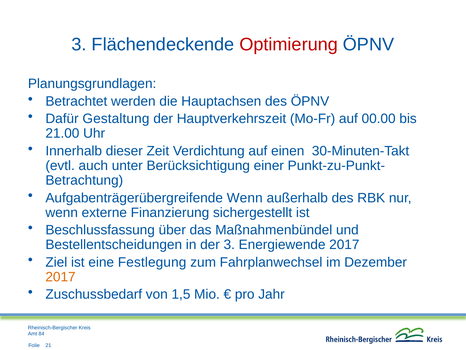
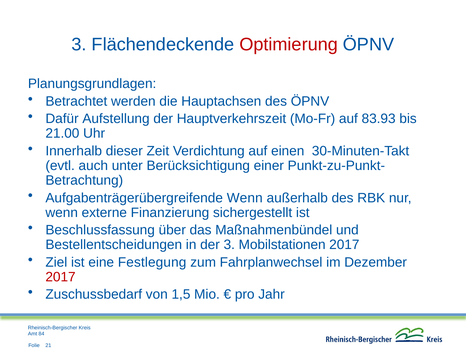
Gestaltung: Gestaltung -> Aufstellung (116, 119)
00.00: 00.00 -> 83.93 (379, 119)
Energiewende: Energiewende -> Mobilstationen (282, 244)
2017 colour: orange -> red (61, 277)
